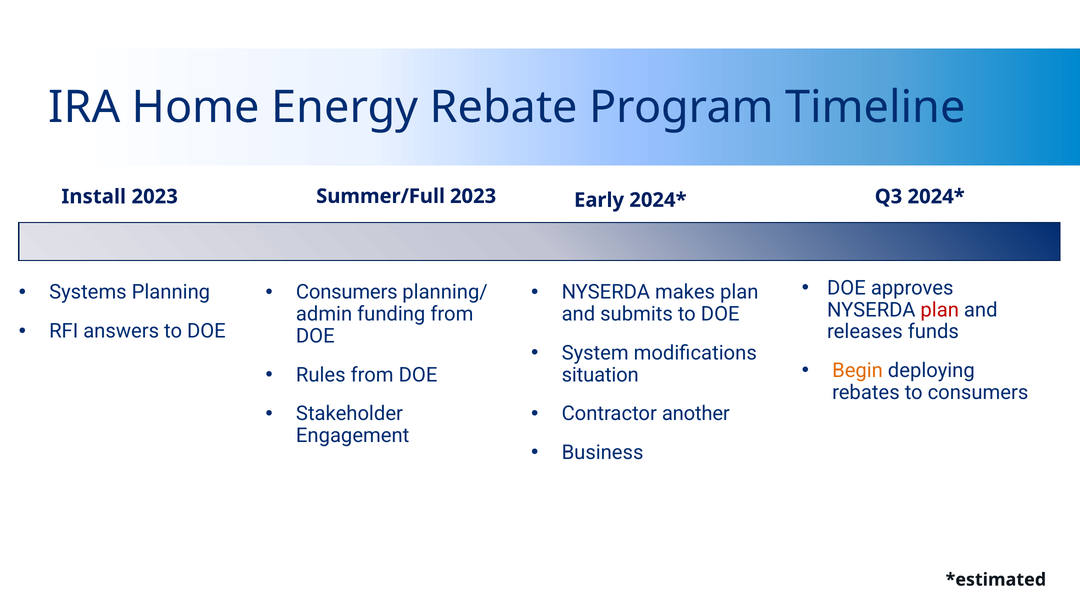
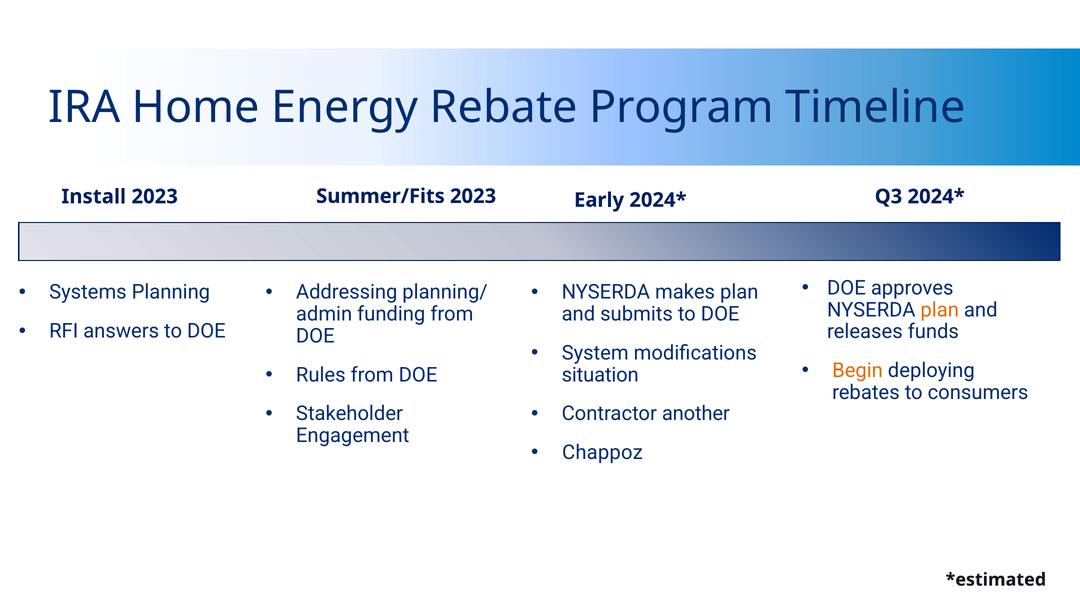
Summer/Full: Summer/Full -> Summer/Fits (380, 196)
Consumers: Consumers -> Addressing (347, 292)
plan colour: red -> orange (940, 310)
Business: Business -> Chappoz (602, 452)
